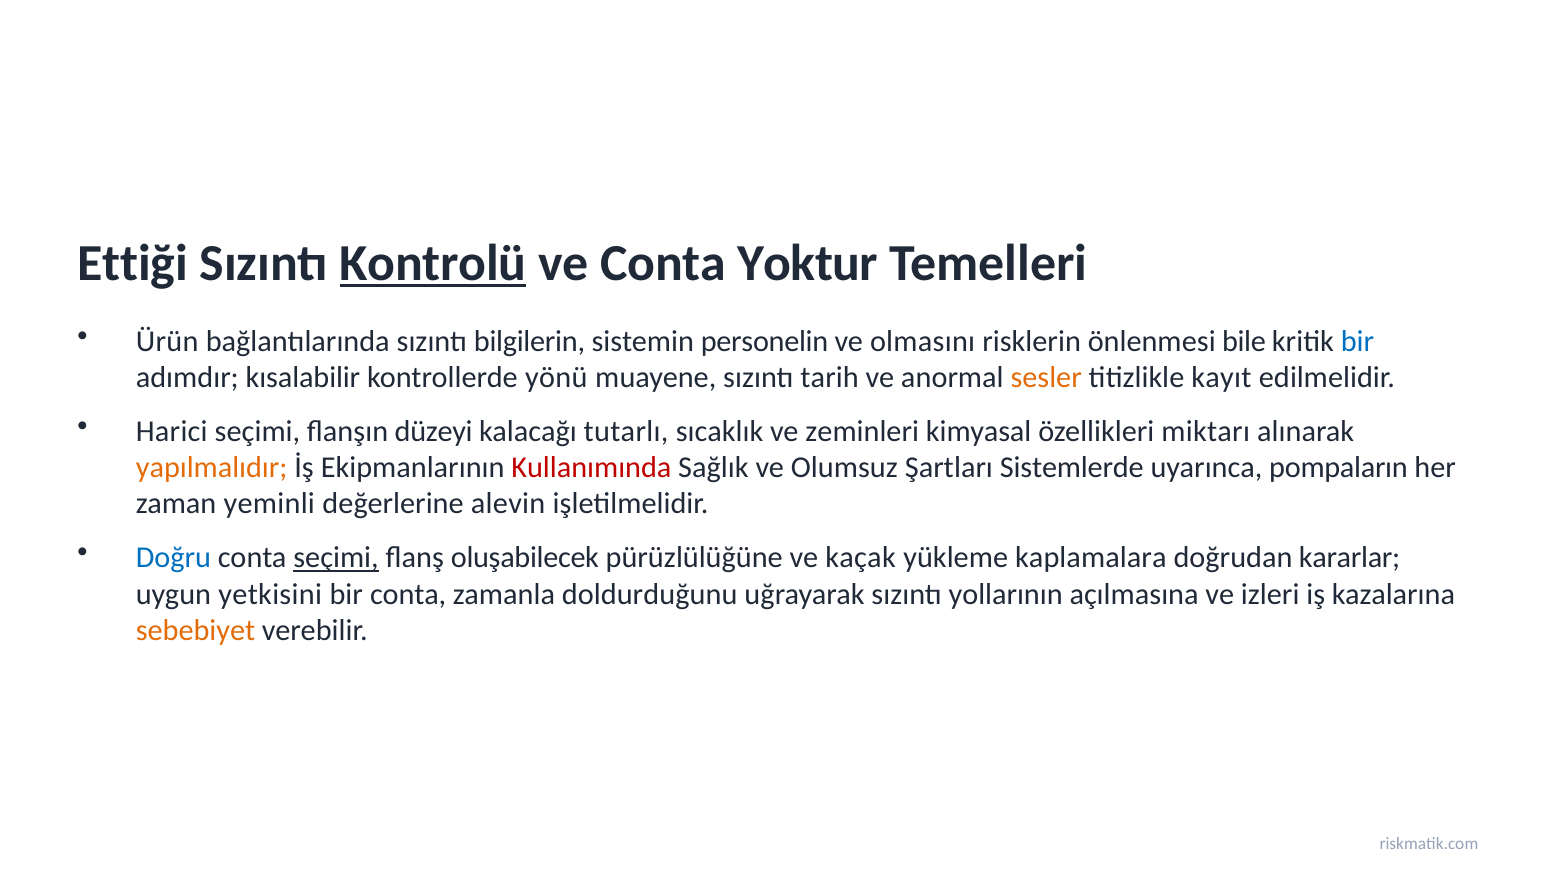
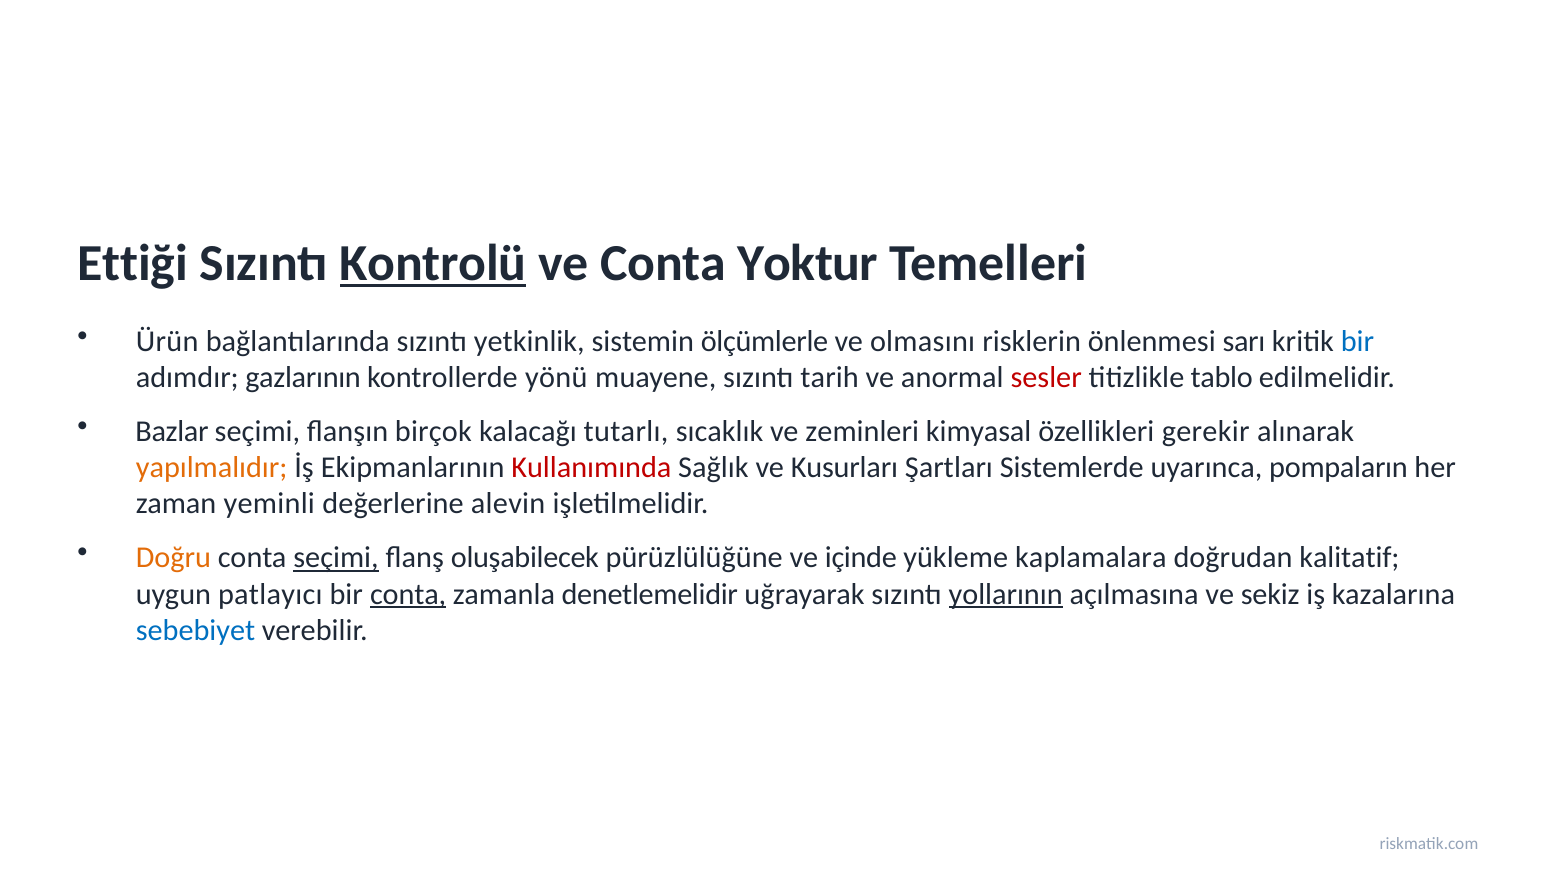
bilgilerin: bilgilerin -> yetkinlik (529, 341)
personelin: personelin -> ölçümlerle (765, 341)
bile: bile -> sarı (1244, 341)
kısalabilir: kısalabilir -> gazlarının (303, 378)
sesler colour: orange -> red (1046, 378)
kayıt: kayıt -> tablo (1222, 378)
Harici: Harici -> Bazlar (172, 431)
düzeyi: düzeyi -> birçok (433, 431)
miktarı: miktarı -> gerekir (1206, 431)
Olumsuz: Olumsuz -> Kusurları (844, 468)
Doğru colour: blue -> orange (173, 558)
kaçak: kaçak -> içinde (861, 558)
kararlar: kararlar -> kalitatif (1349, 558)
yetkisini: yetkisini -> patlayıcı (270, 594)
conta underline: none -> present (408, 594)
doldurduğunu: doldurduğunu -> denetlemelidir (650, 594)
yollarının underline: none -> present (1006, 594)
izleri: izleri -> sekiz (1270, 594)
sebebiyet colour: orange -> blue (196, 631)
